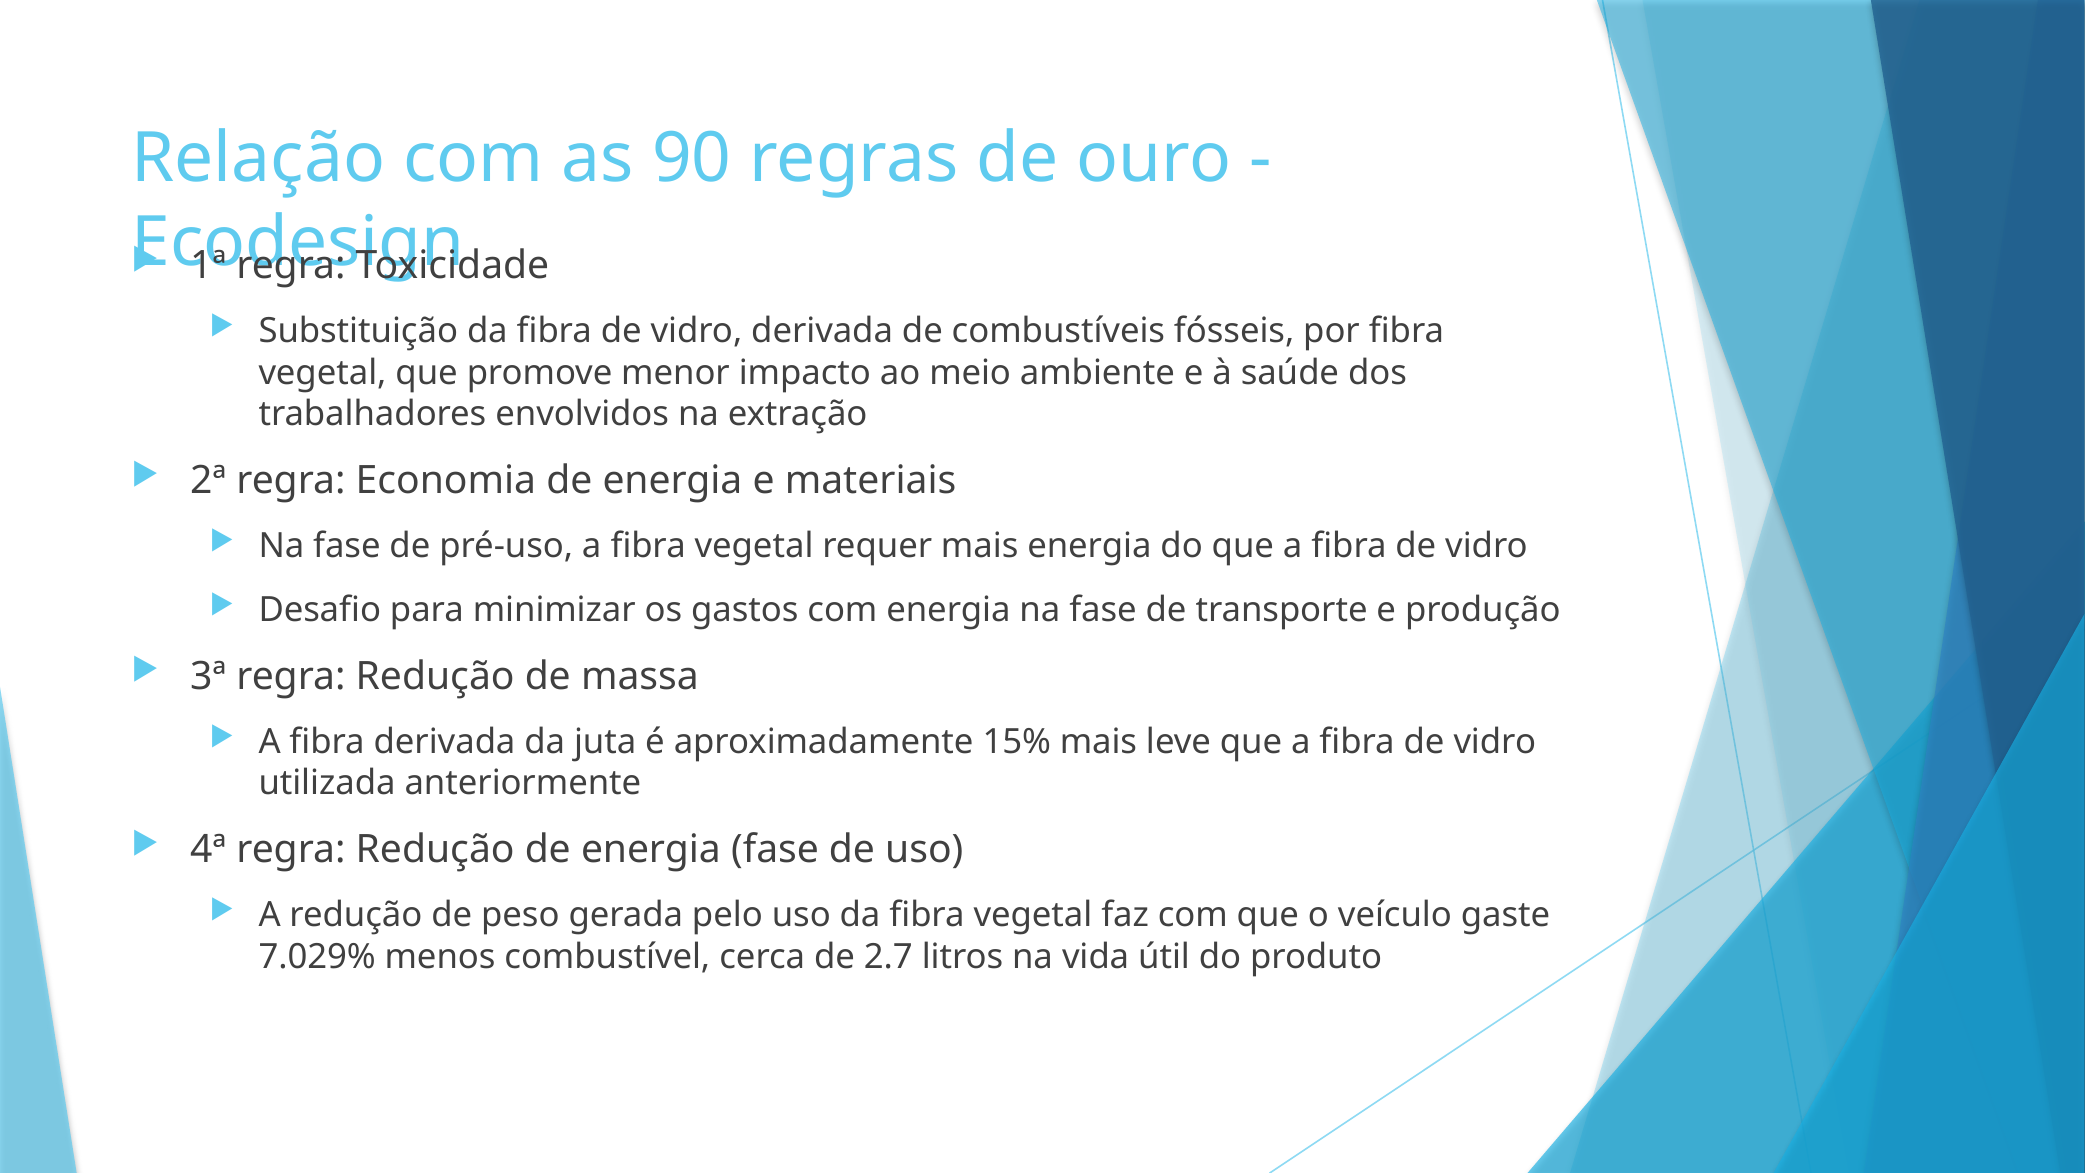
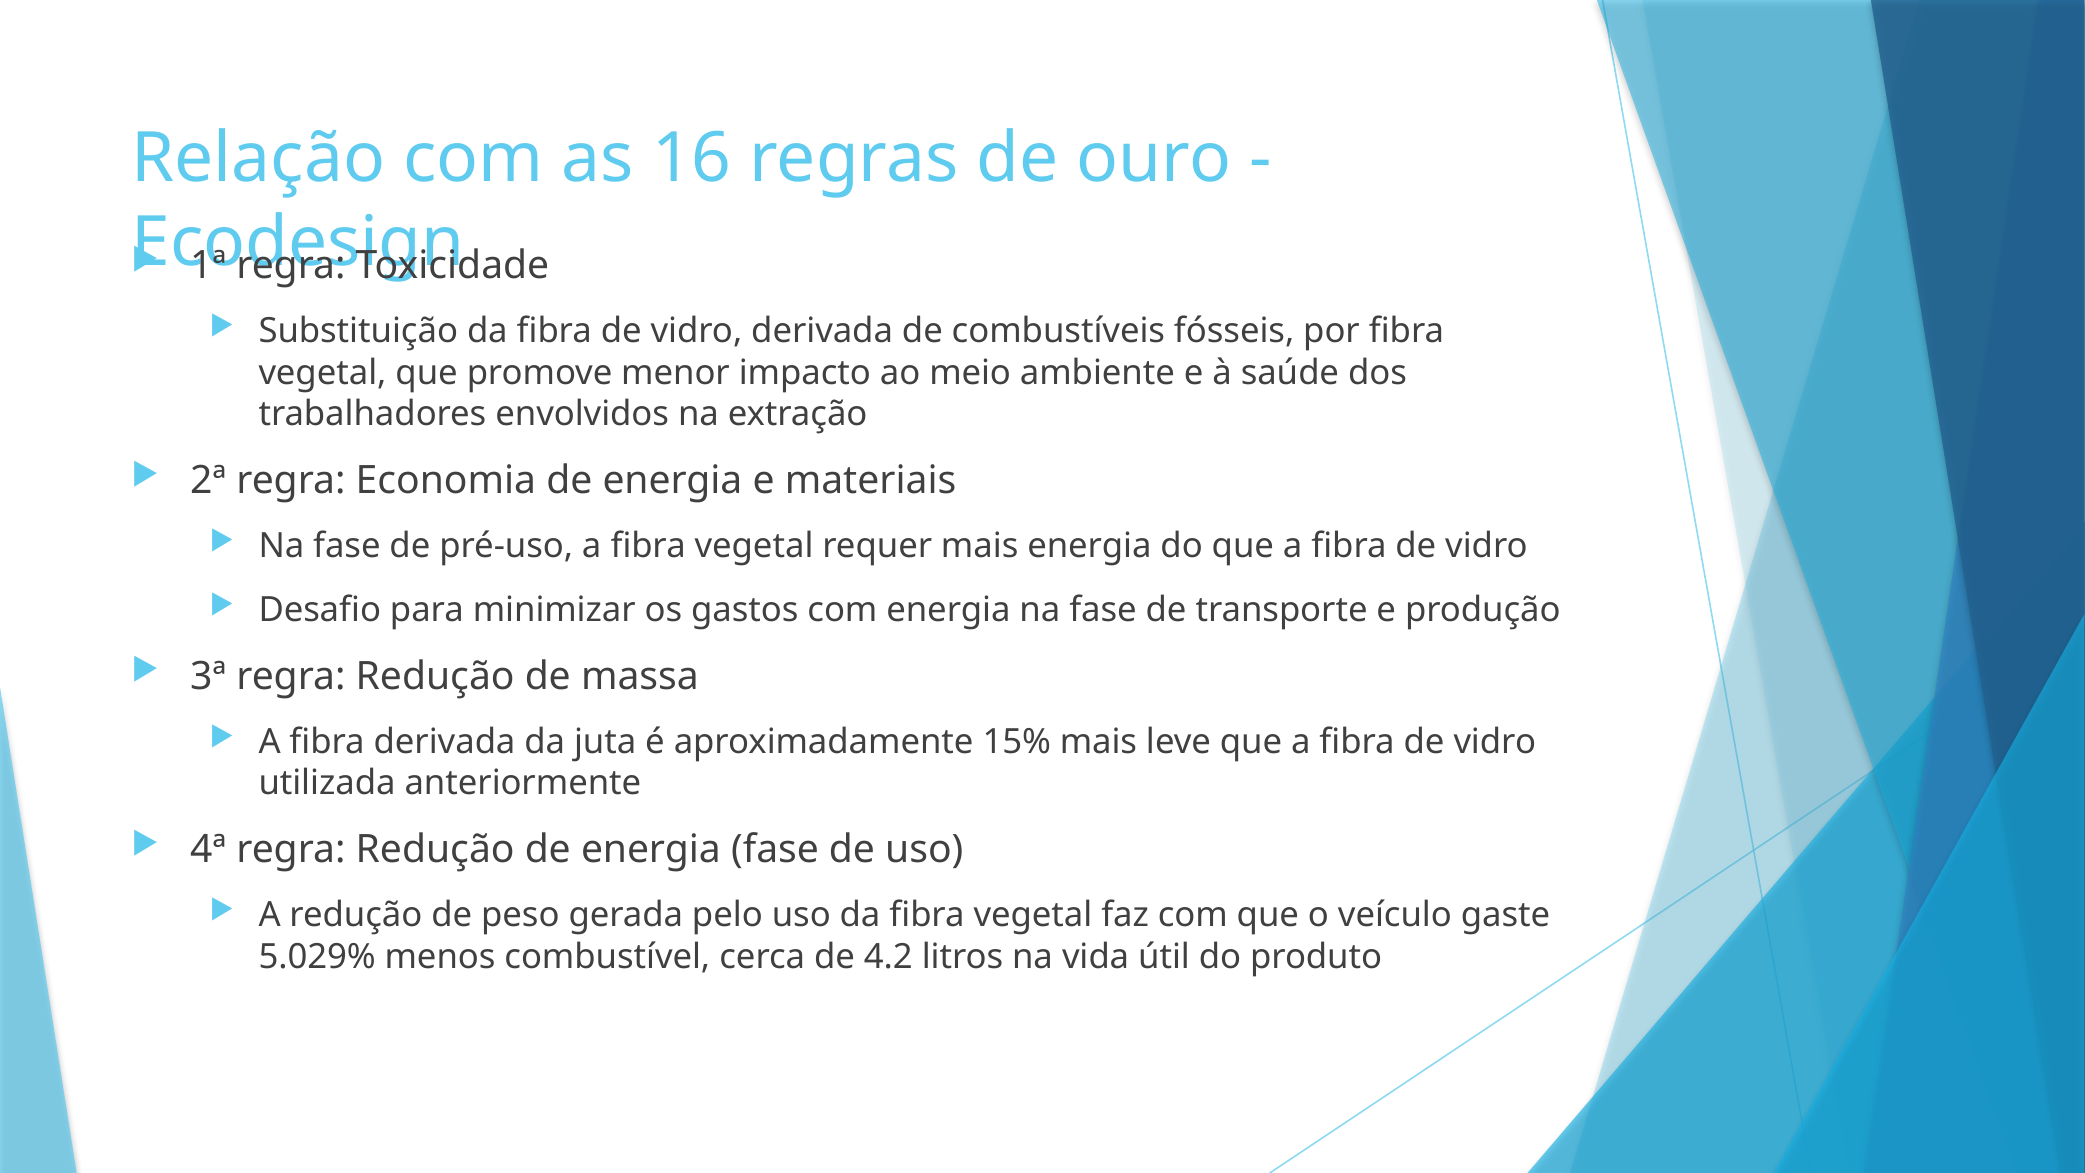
90: 90 -> 16 (692, 159)
7.029%: 7.029% -> 5.029% (317, 957)
2.7: 2.7 -> 4.2 (888, 957)
